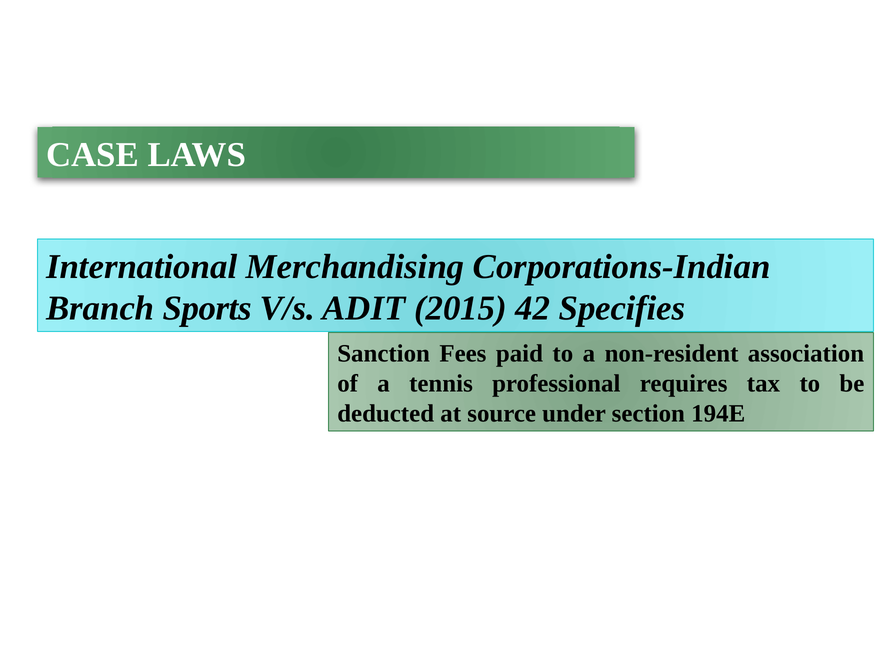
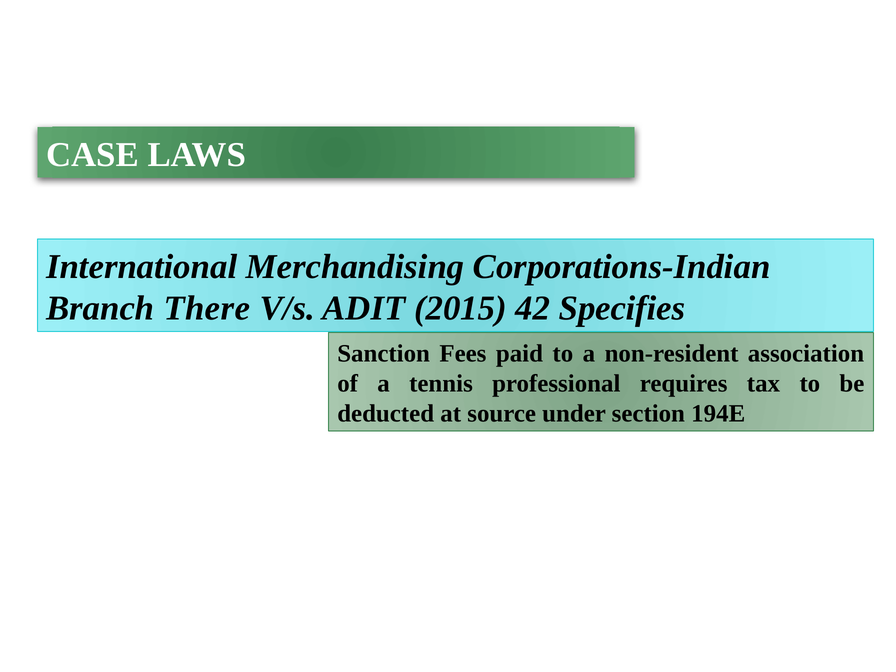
Sports: Sports -> There (207, 308)
